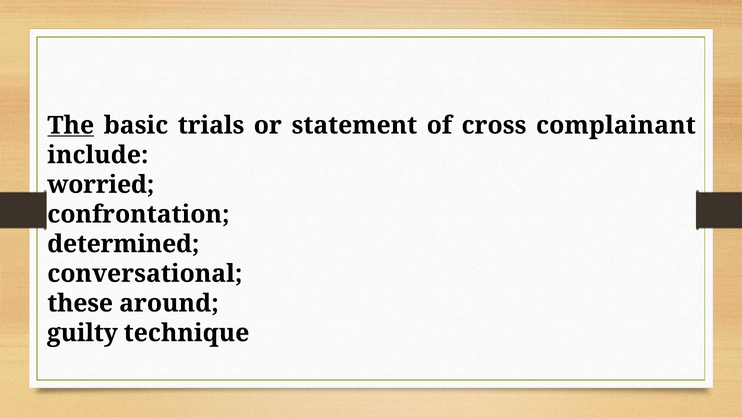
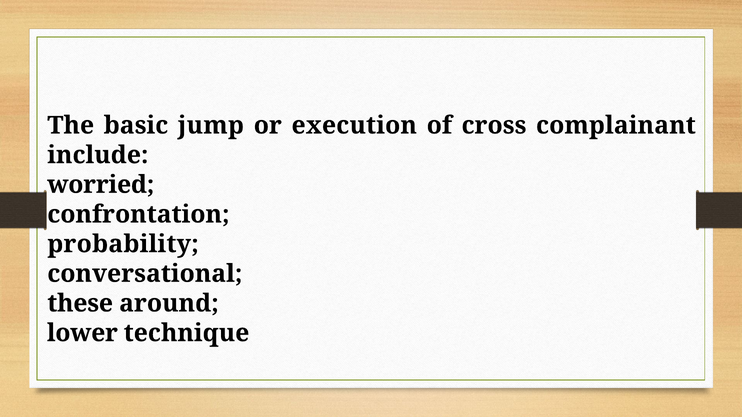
The underline: present -> none (71, 125)
trials: trials -> jump (211, 125)
statement: statement -> execution (354, 125)
determined: determined -> probability (123, 244)
guilty: guilty -> lower (82, 333)
